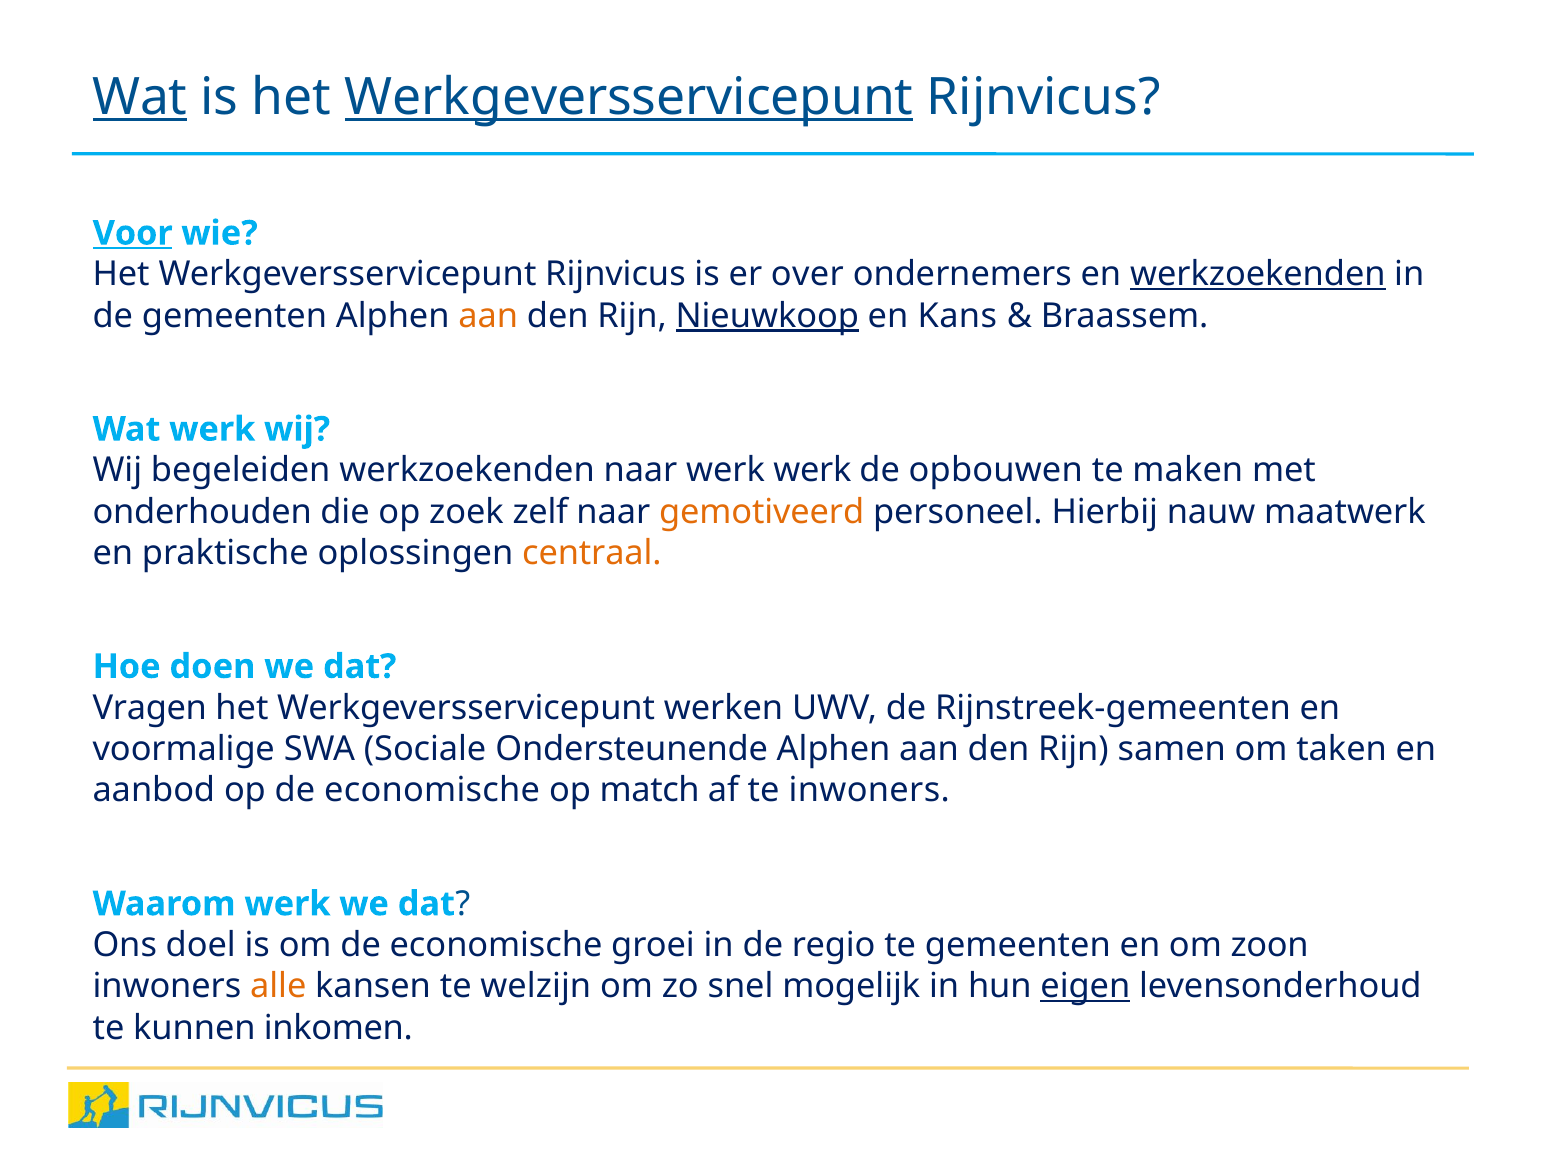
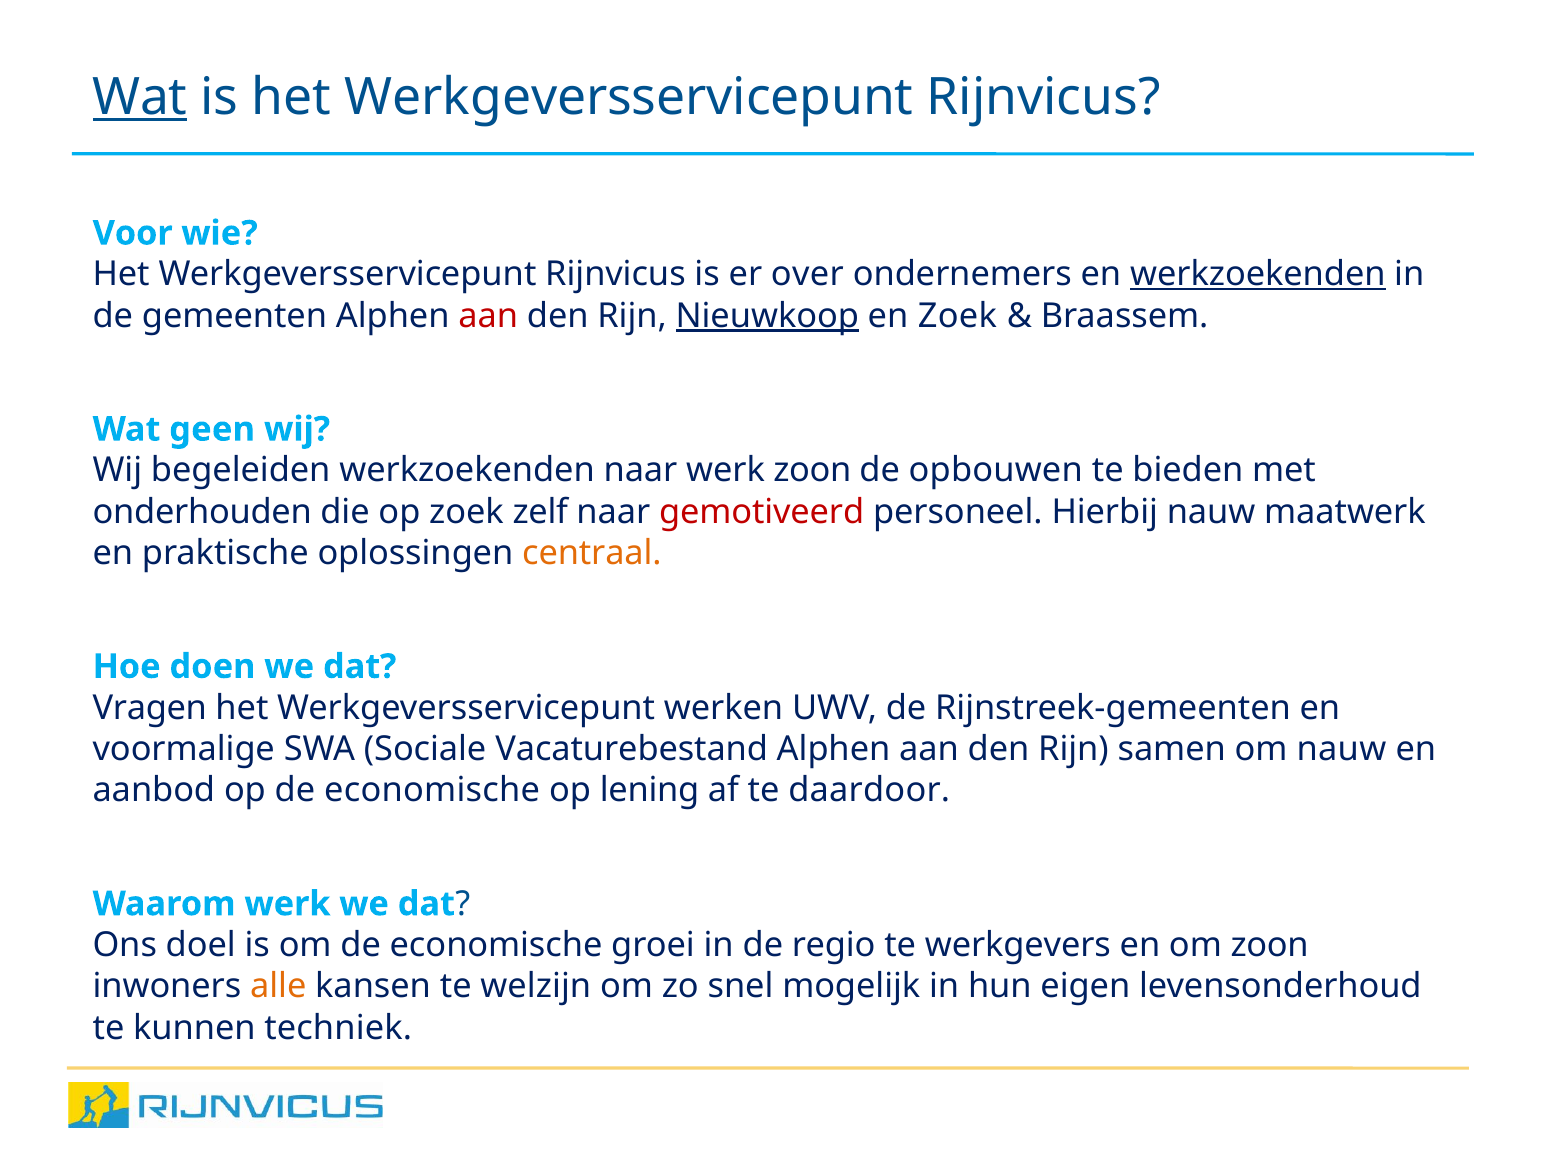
Werkgeversservicepunt underline: present -> none (629, 98)
Voor underline: present -> none (133, 233)
aan colour: orange -> red (488, 316)
en Kans: Kans -> Zoek (957, 316)
Wat werk: werk -> geen (212, 429)
werk werk: werk -> zoon (812, 471)
maken: maken -> bieden (1188, 471)
gemotiveerd colour: orange -> red (762, 512)
Ondersteunende: Ondersteunende -> Vacaturebestand (632, 749)
om taken: taken -> nauw (1341, 749)
match: match -> lening (650, 790)
te inwoners: inwoners -> daardoor (869, 790)
te gemeenten: gemeenten -> werkgevers (1018, 945)
eigen underline: present -> none (1085, 986)
inkomen: inkomen -> techniek (338, 1028)
